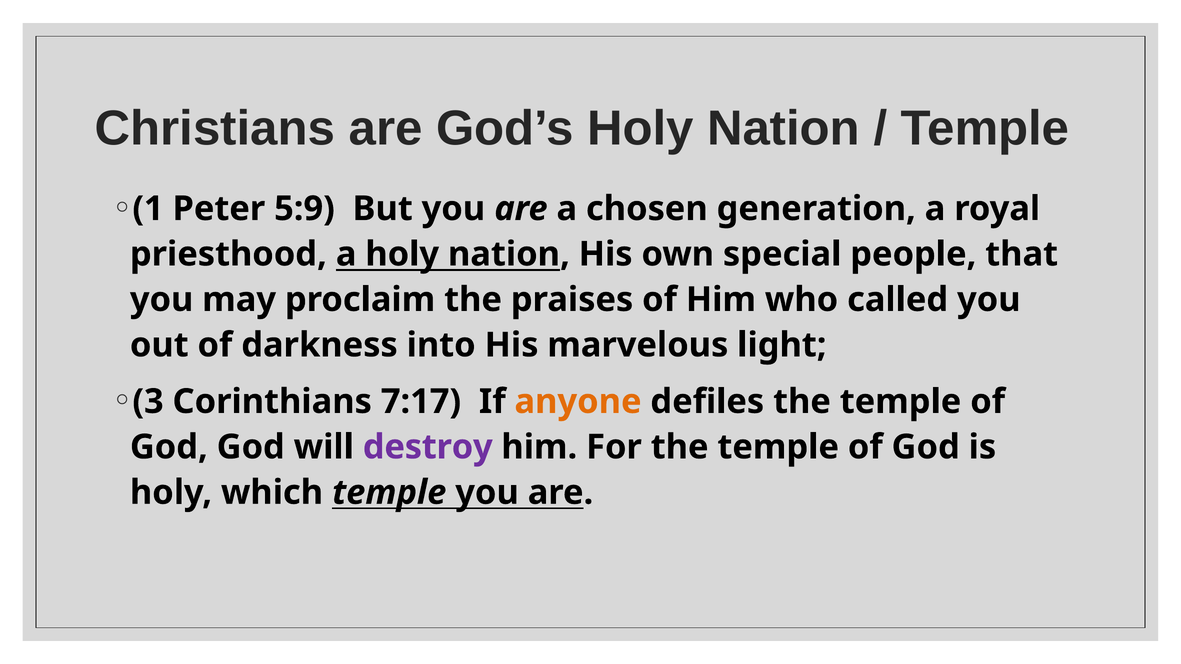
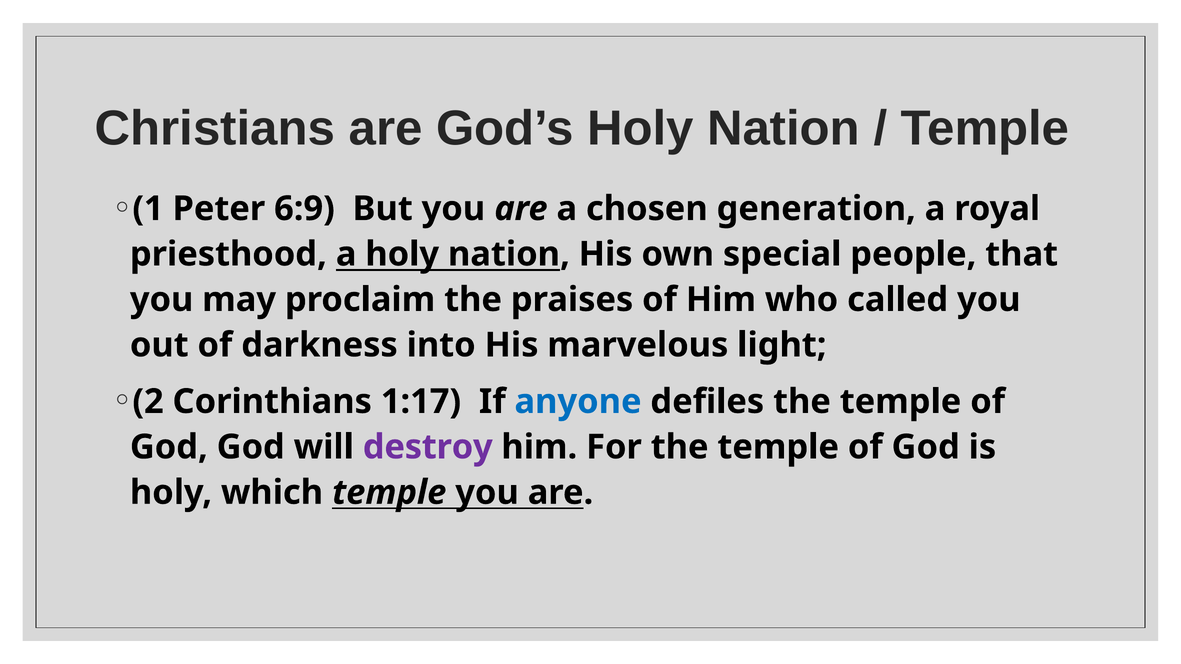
5:9: 5:9 -> 6:9 (304, 209)
3: 3 -> 2 (148, 402)
7:17: 7:17 -> 1:17 (421, 402)
anyone colour: orange -> blue (578, 402)
